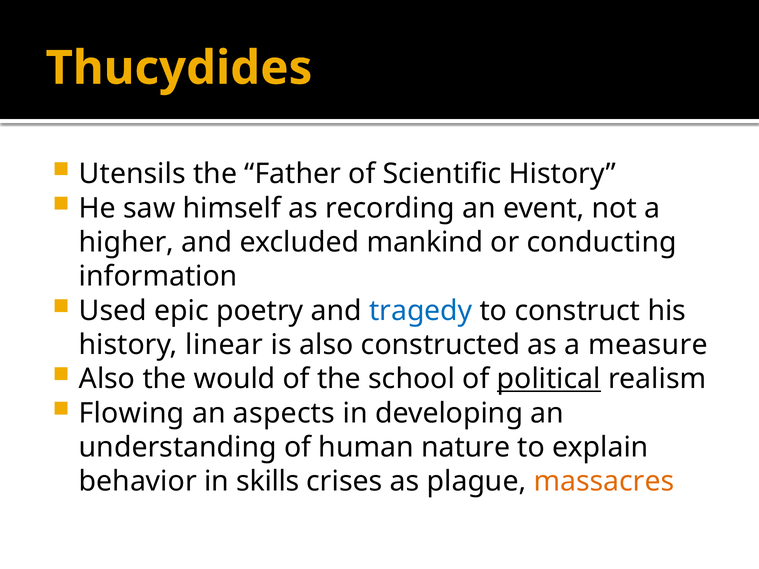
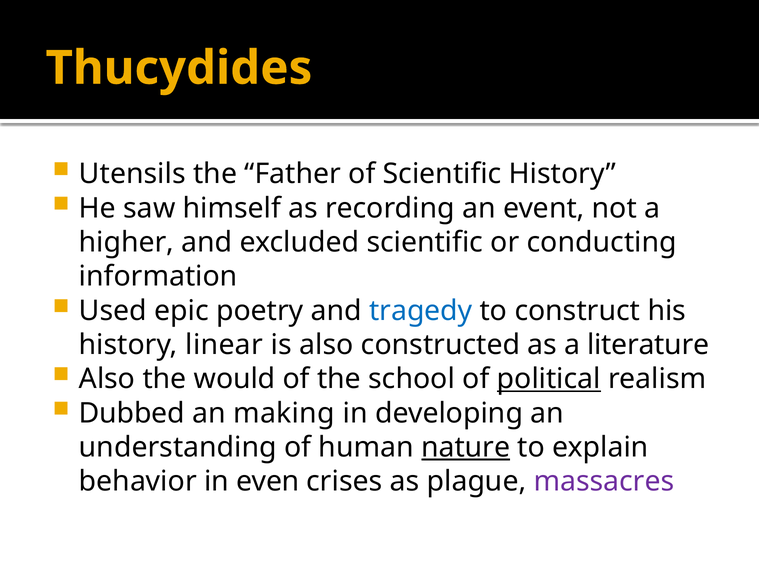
excluded mankind: mankind -> scientific (425, 242)
measure: measure -> literature (648, 345)
Flowing: Flowing -> Dubbed (132, 413)
aspects: aspects -> making (284, 413)
nature underline: none -> present (466, 447)
skills: skills -> even (268, 482)
massacres colour: orange -> purple (604, 482)
